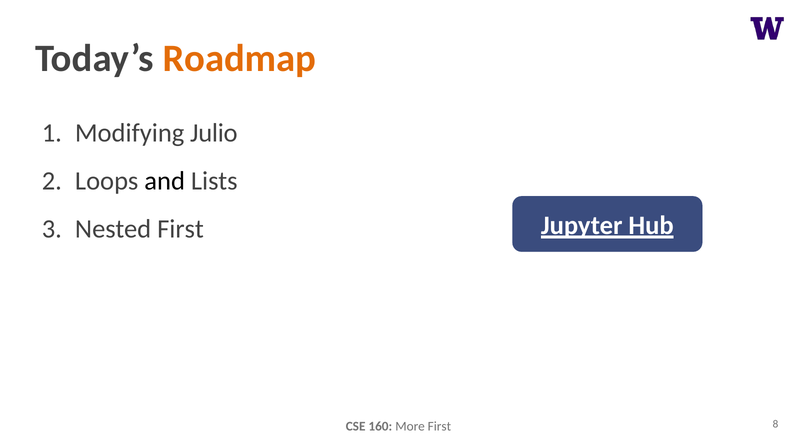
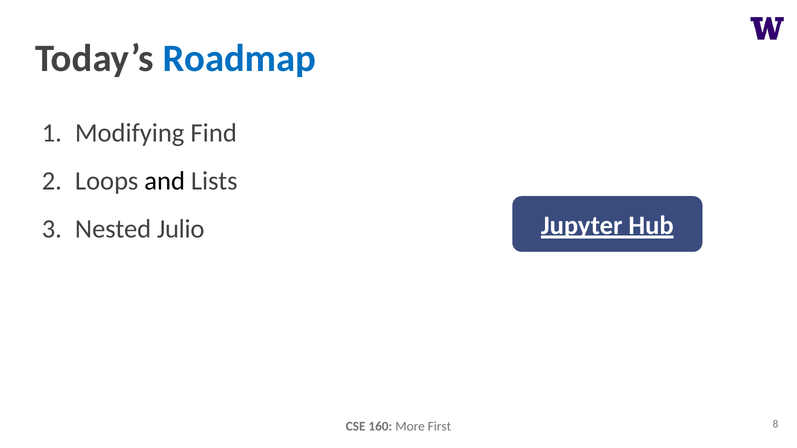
Roadmap colour: orange -> blue (239, 59)
Julio: Julio -> Find (214, 133)
Nested First: First -> Julio (181, 229)
